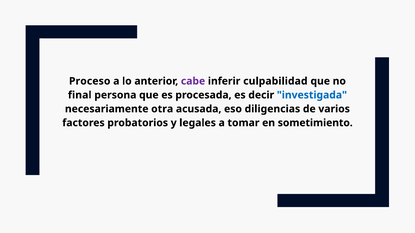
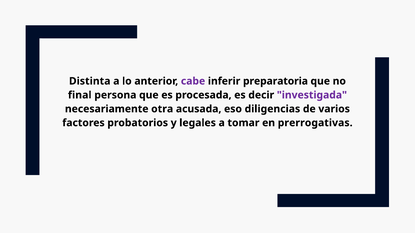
Proceso: Proceso -> Distinta (90, 81)
culpabilidad: culpabilidad -> preparatoria (275, 81)
investigada colour: blue -> purple (312, 95)
sometimiento: sometimiento -> prerrogativas (315, 123)
